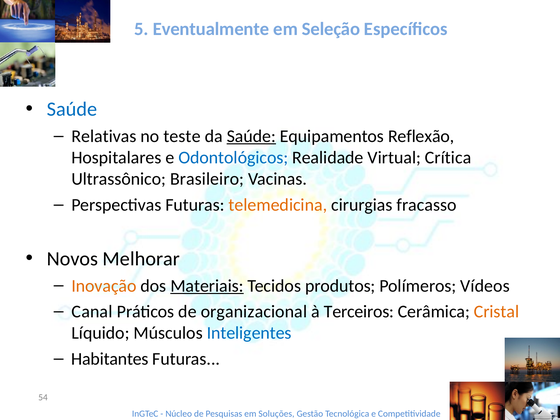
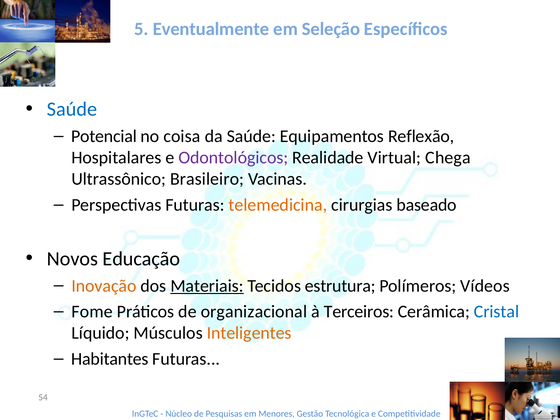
Relativas: Relativas -> Potencial (104, 136)
teste: teste -> coisa (182, 136)
Saúde underline: present -> none (251, 136)
Odontológicos colour: blue -> purple (233, 158)
Crítica: Crítica -> Chega (448, 158)
fracasso: fracasso -> baseado (427, 205)
Melhorar: Melhorar -> Educação (141, 259)
produtos: produtos -> estrutura (340, 286)
Canal: Canal -> Fome (92, 312)
Cristal colour: orange -> blue (497, 312)
Inteligentes colour: blue -> orange (249, 333)
Soluções: Soluções -> Menores (277, 414)
